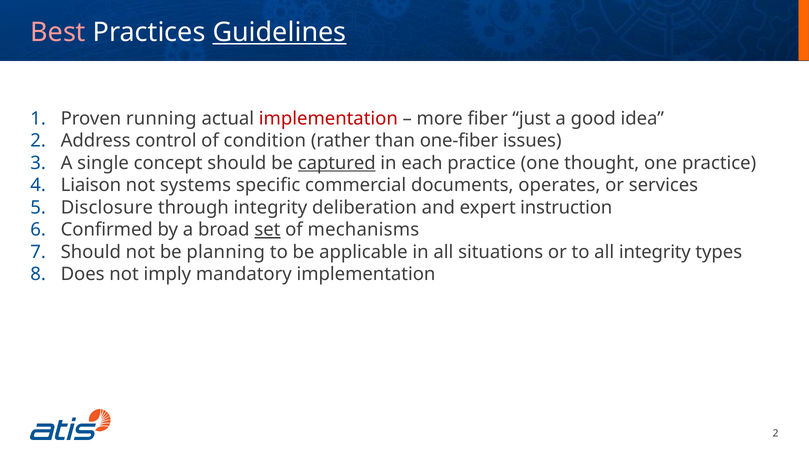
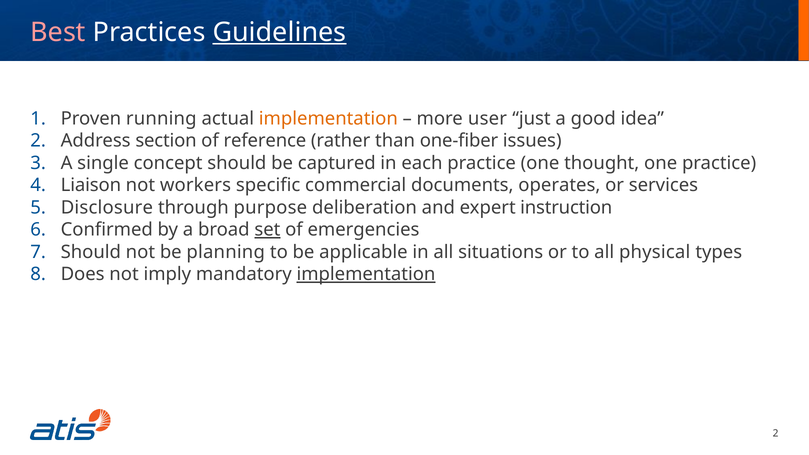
implementation colour: red -> orange (328, 119)
fiber: fiber -> user (487, 119)
control: control -> section (166, 141)
condition: condition -> reference (265, 141)
captured underline: present -> none (337, 163)
systems: systems -> workers (195, 185)
through integrity: integrity -> purpose (270, 208)
mechanisms: mechanisms -> emergencies (363, 230)
all integrity: integrity -> physical (655, 252)
implementation underline: none -> present (366, 274)
